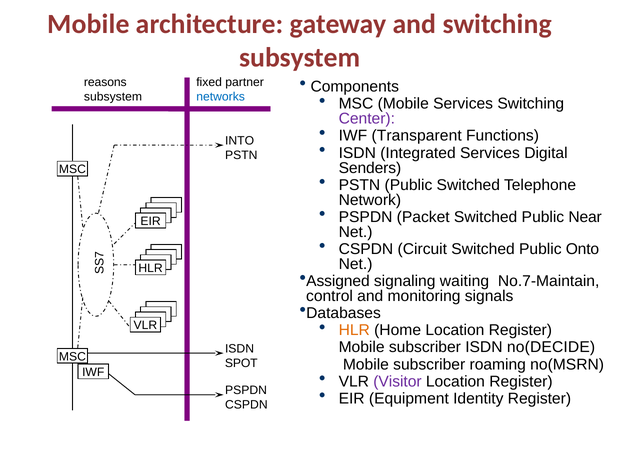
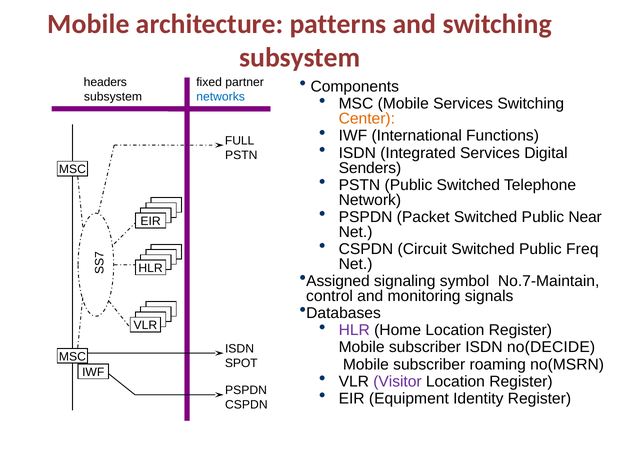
gateway: gateway -> patterns (338, 24)
reasons: reasons -> headers (105, 82)
Center colour: purple -> orange (367, 119)
Transparent: Transparent -> International (417, 136)
INTO: INTO -> FULL (240, 141)
Onto: Onto -> Freq (582, 249)
waiting: waiting -> symbol (465, 282)
HLR colour: orange -> purple (354, 331)
